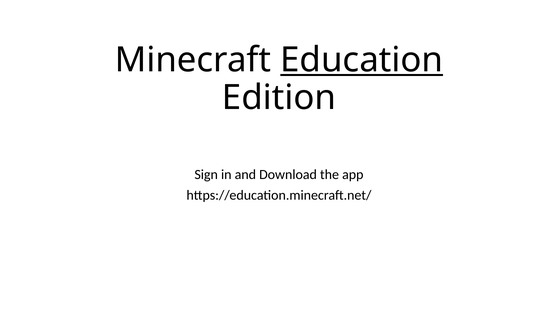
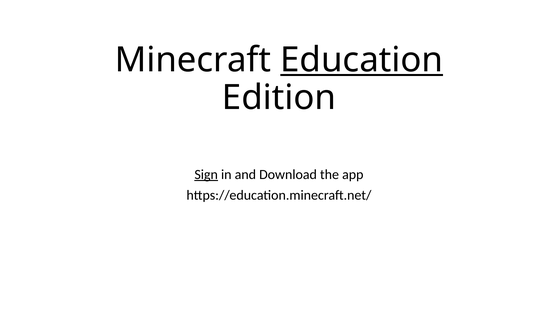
Sign underline: none -> present (206, 174)
